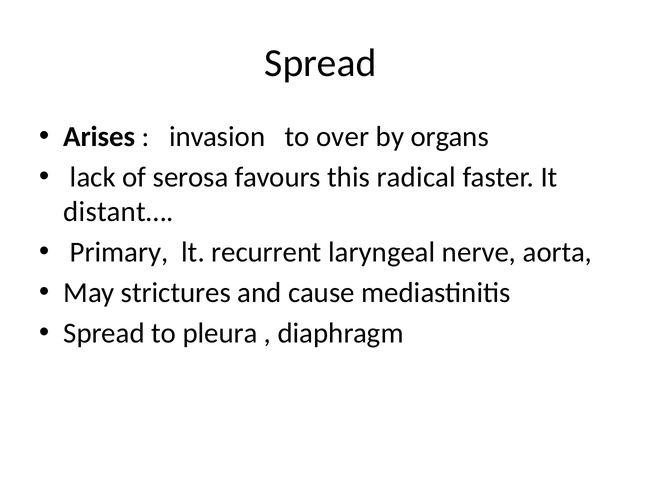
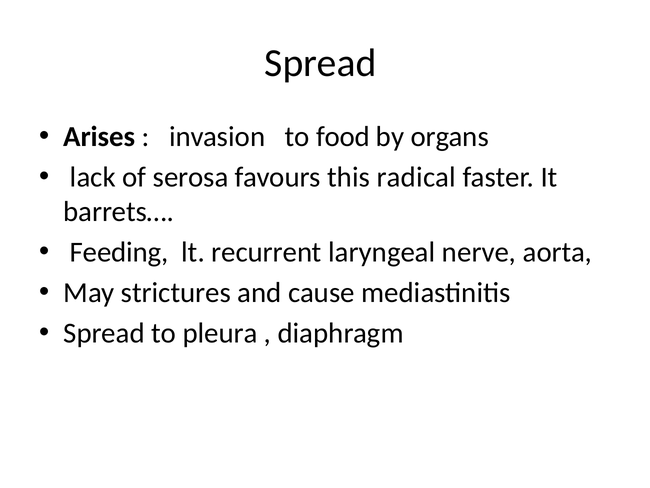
over: over -> food (343, 136)
distant…: distant… -> barrets… (119, 211)
Primary: Primary -> Feeding (119, 252)
